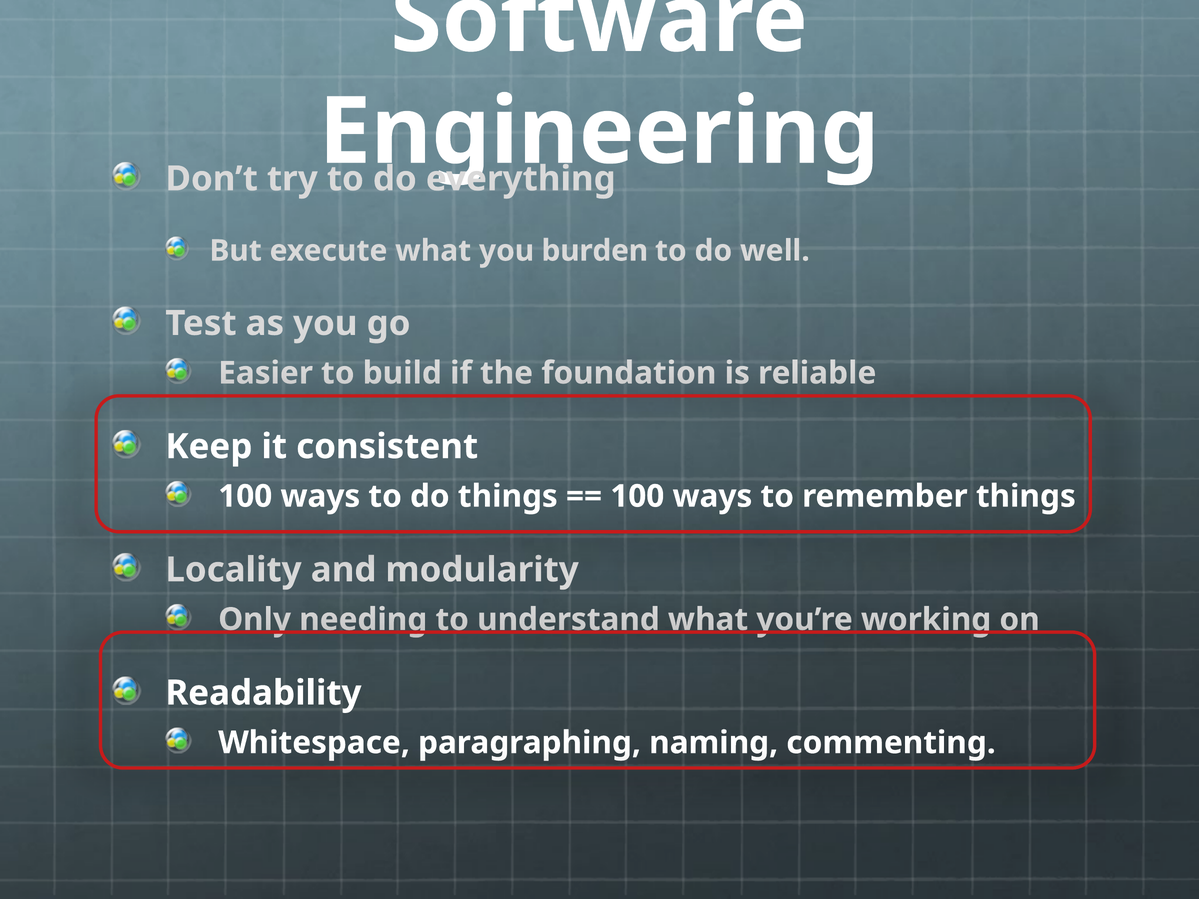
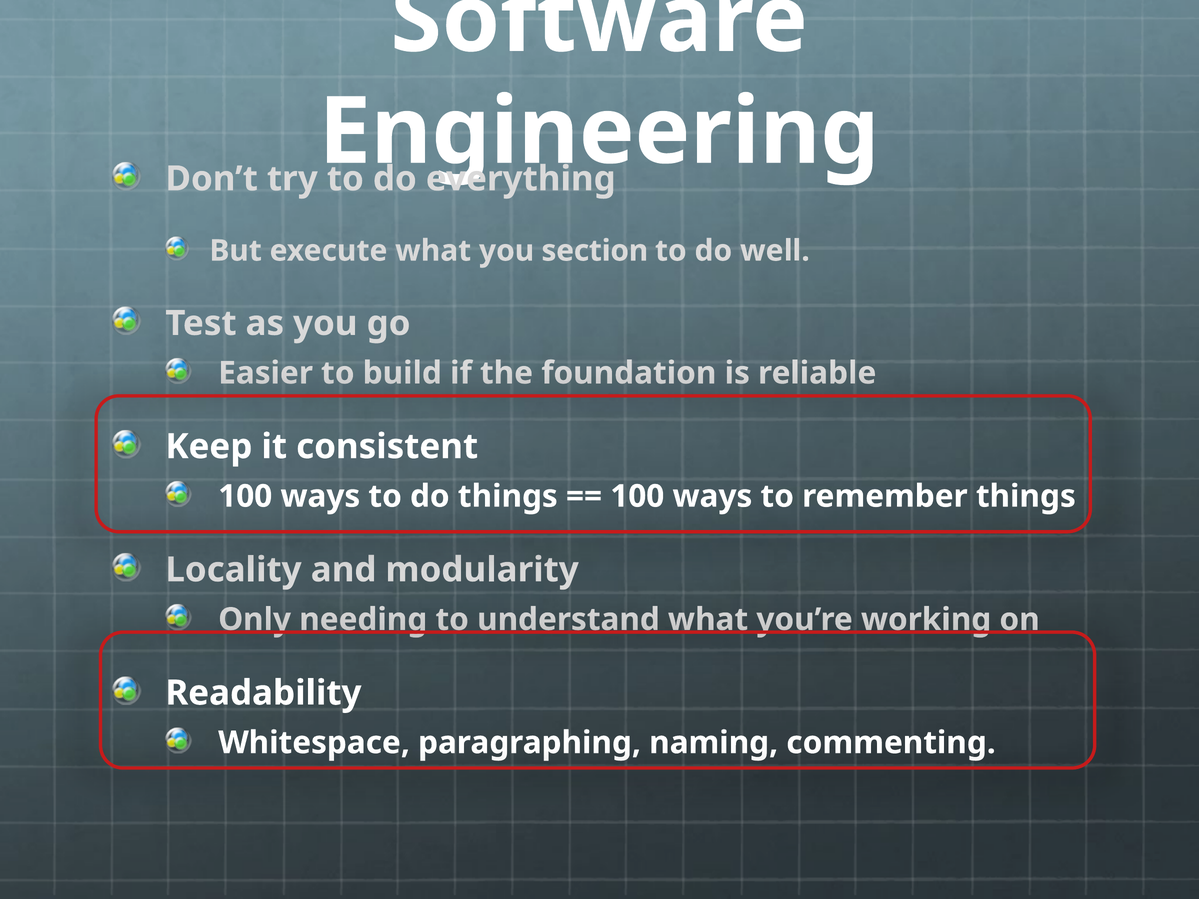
burden: burden -> section (595, 251)
